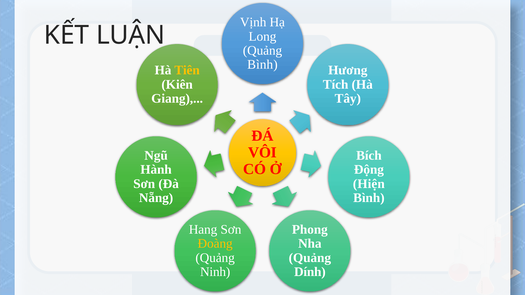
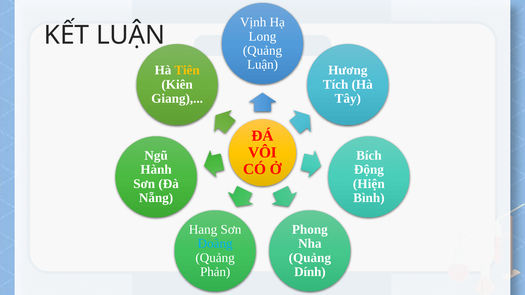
Bình: Bình -> Luận (263, 65)
Đoàng colour: yellow -> light blue (215, 244)
Ninh: Ninh -> Phản (215, 272)
